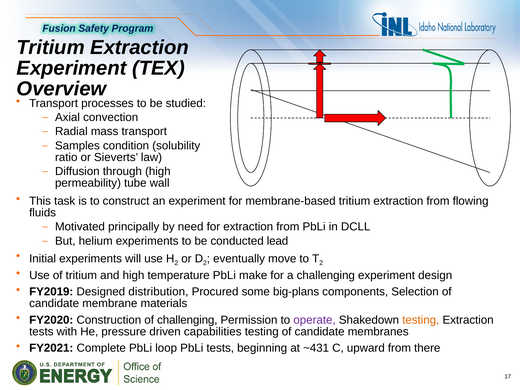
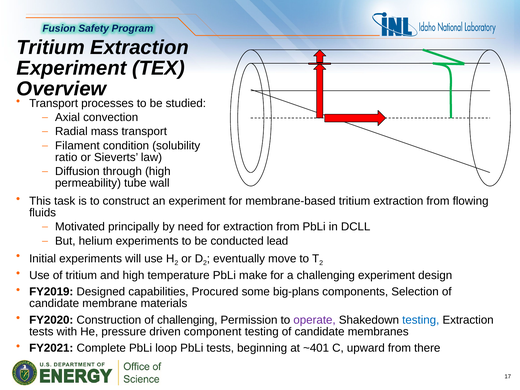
Samples: Samples -> Filament (77, 146)
distribution: distribution -> capabilities (158, 292)
testing colour: orange -> blue (421, 320)
capabilities: capabilities -> component (213, 332)
~431: ~431 -> ~401 (316, 348)
